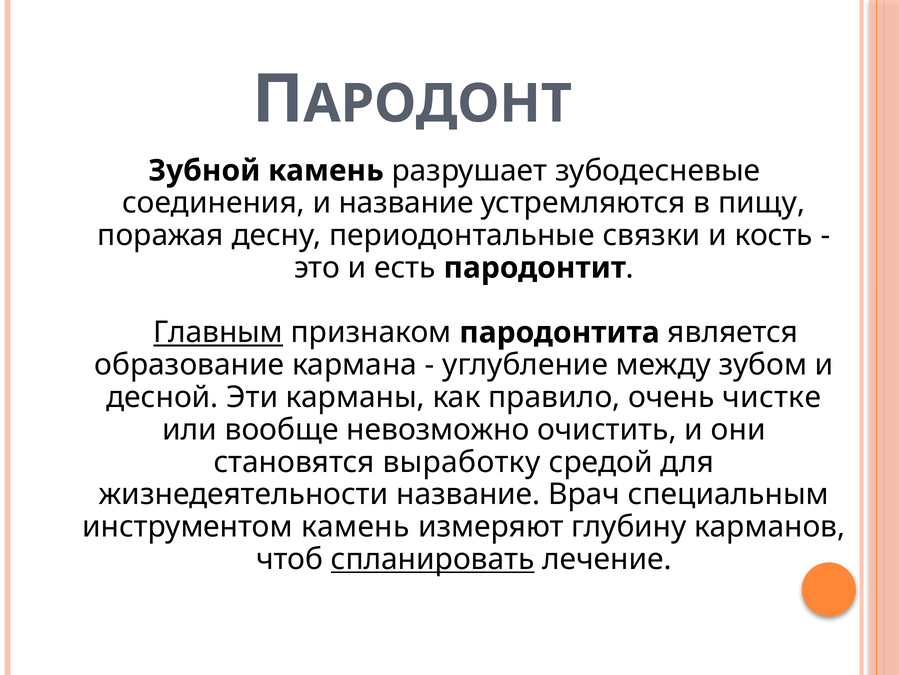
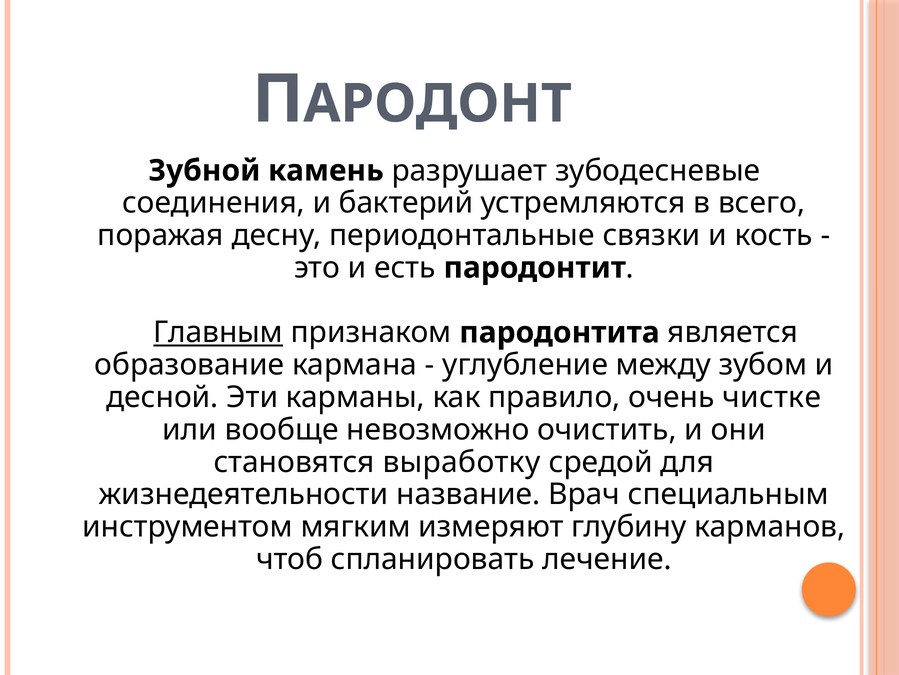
и название: название -> бактерий (406, 203)
пищу: пищу -> всего (762, 203)
инструментом камень: камень -> мягким (356, 526)
спланировать underline: present -> none (433, 559)
